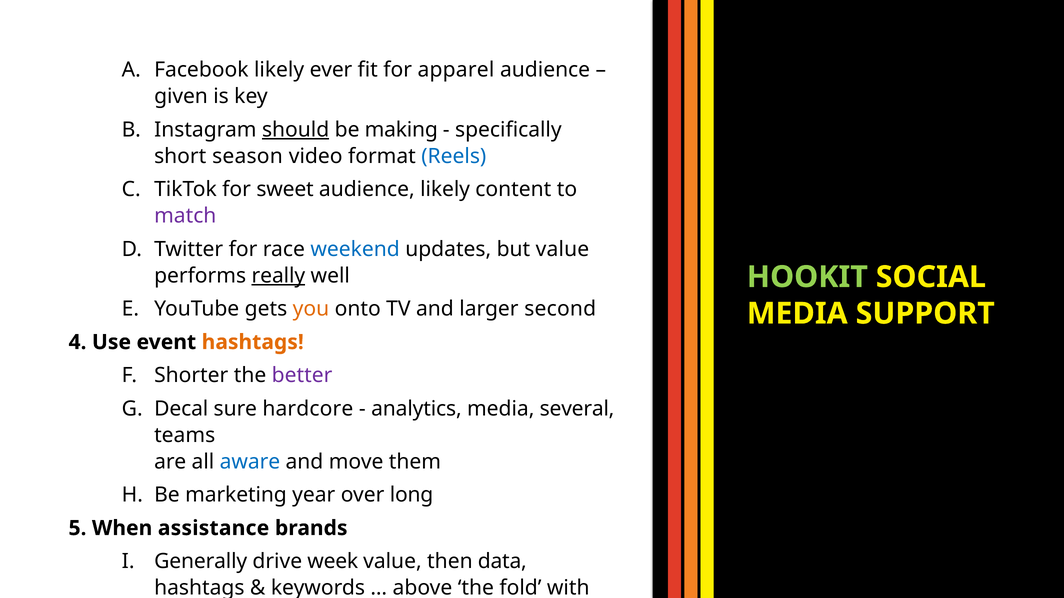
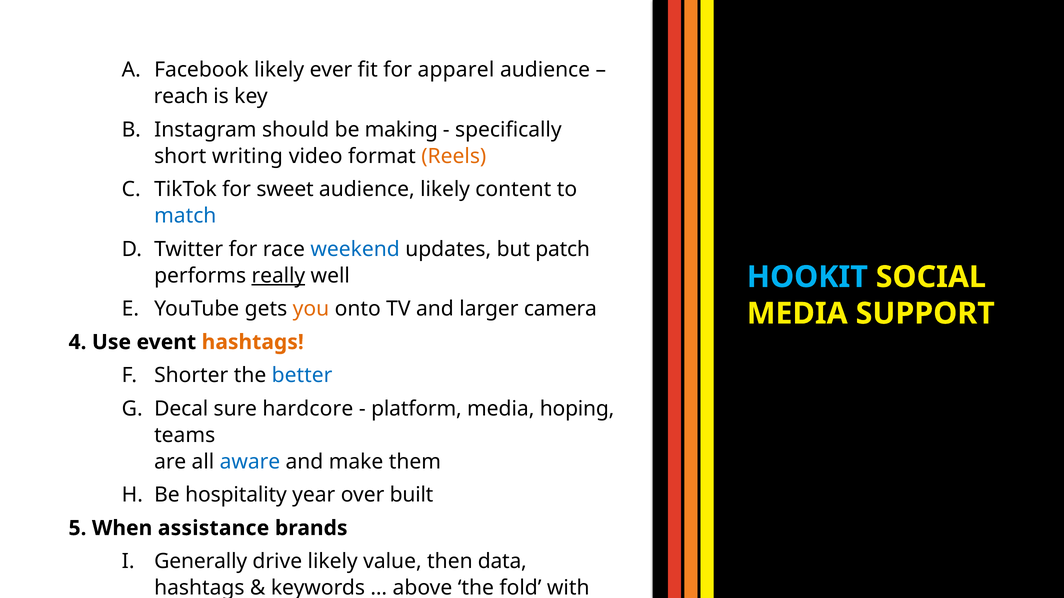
given: given -> reach (181, 96)
should underline: present -> none (296, 130)
season: season -> writing (247, 156)
Reels colour: blue -> orange (454, 156)
match colour: purple -> blue (185, 216)
but value: value -> patch (563, 249)
HOOKIT colour: light green -> light blue (807, 277)
second: second -> camera (560, 309)
better colour: purple -> blue (302, 376)
analytics: analytics -> platform (416, 409)
several: several -> hoping (577, 409)
move: move -> make (356, 462)
marketing: marketing -> hospitality (236, 495)
long: long -> built (412, 495)
drive week: week -> likely (333, 562)
